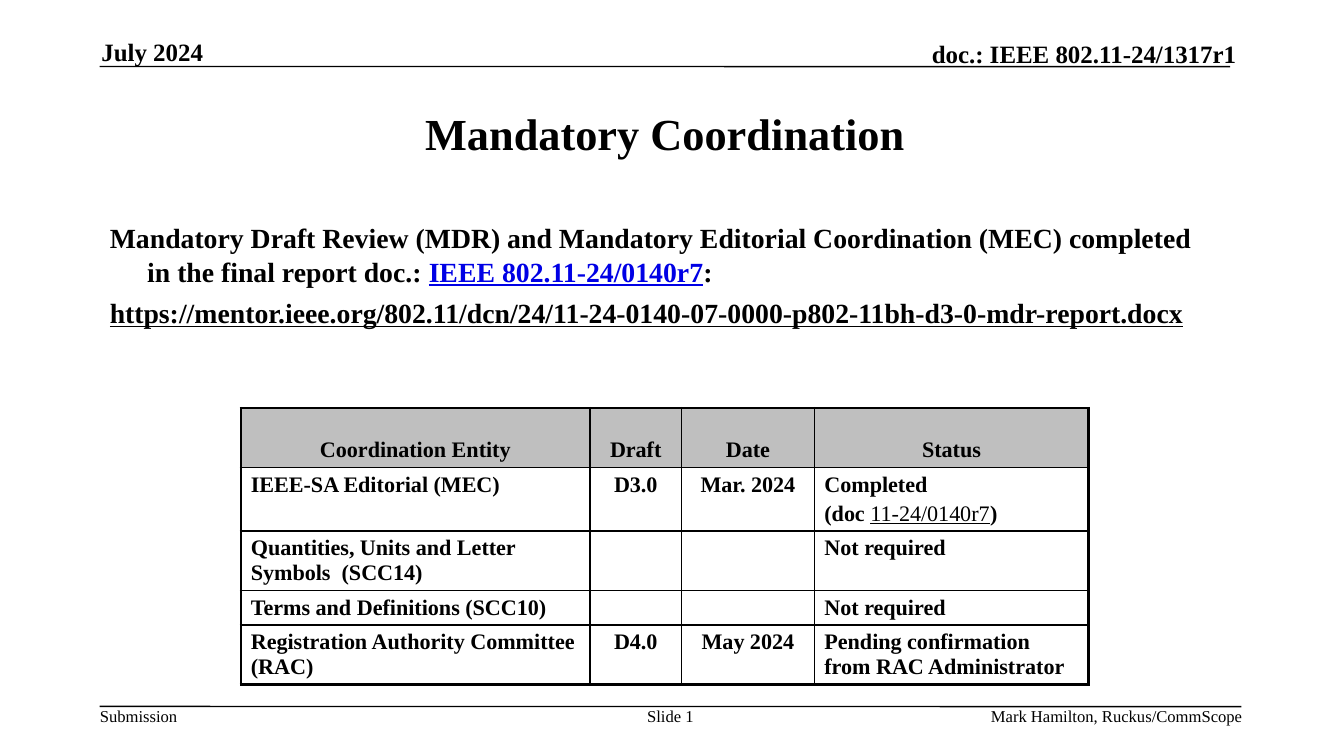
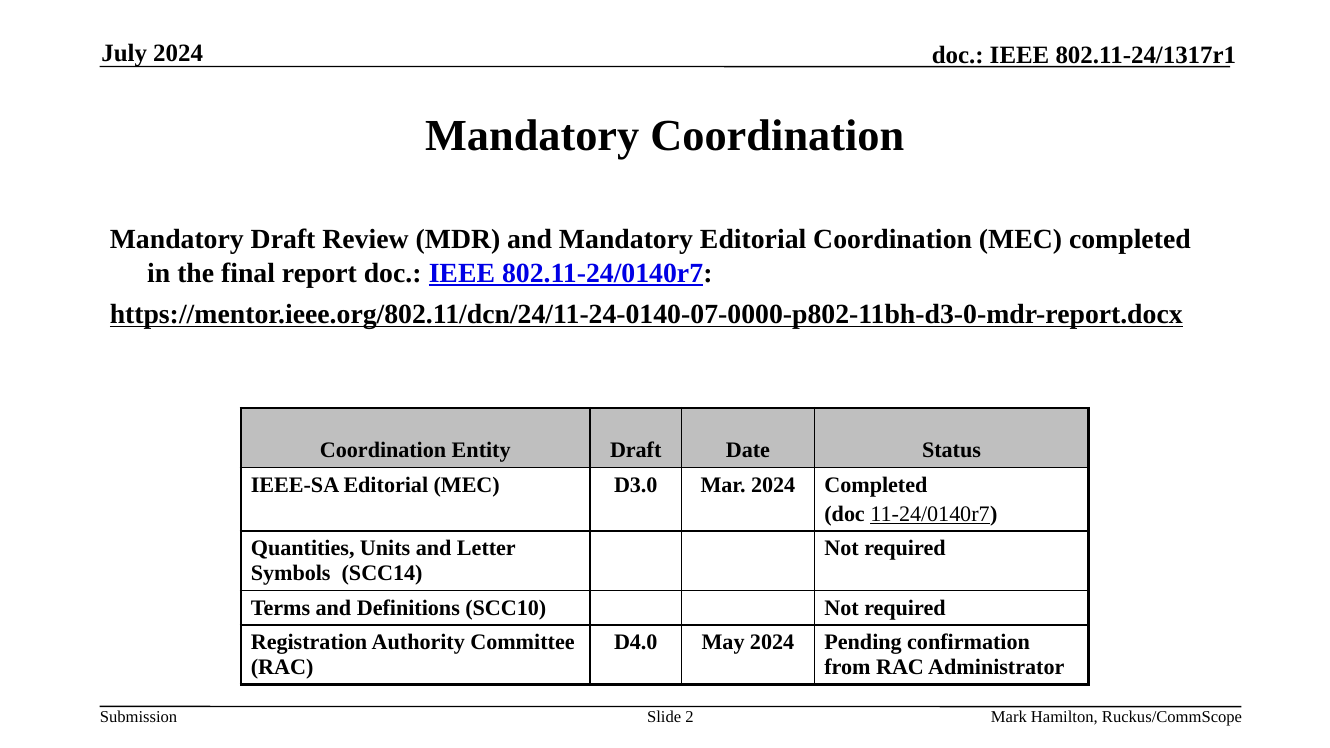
1: 1 -> 2 (690, 718)
